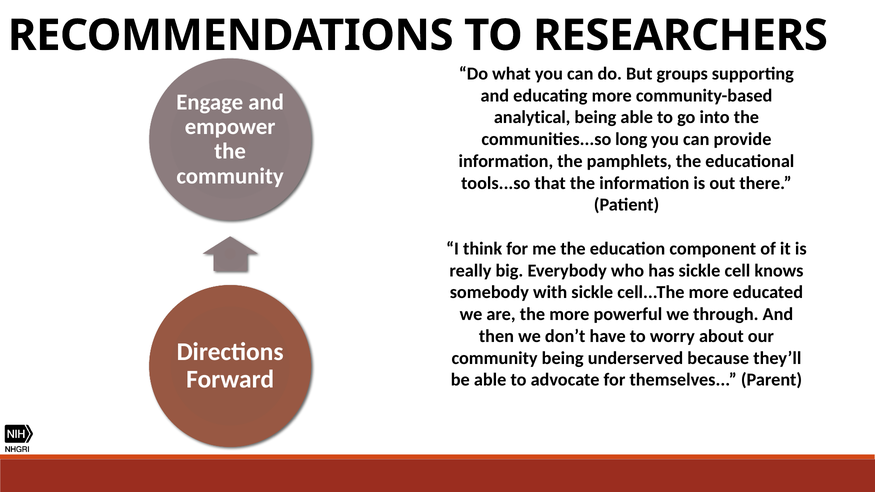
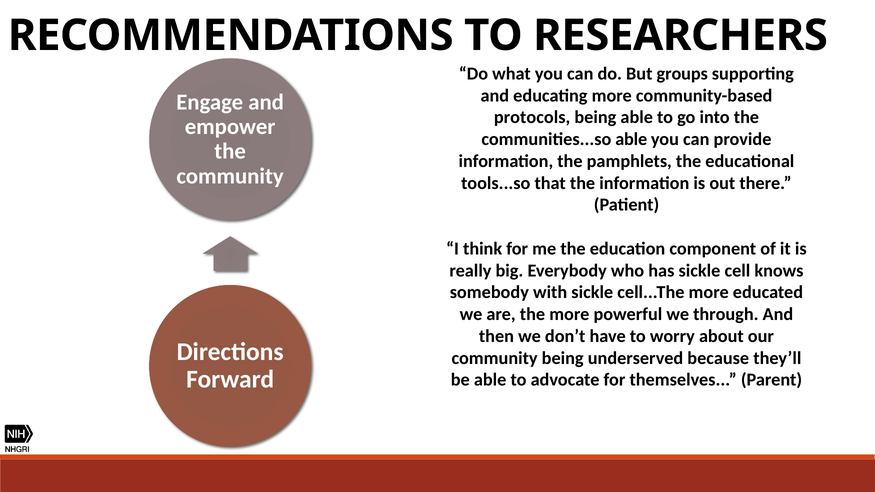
analytical: analytical -> protocols (532, 118)
communities...so long: long -> able (631, 139)
